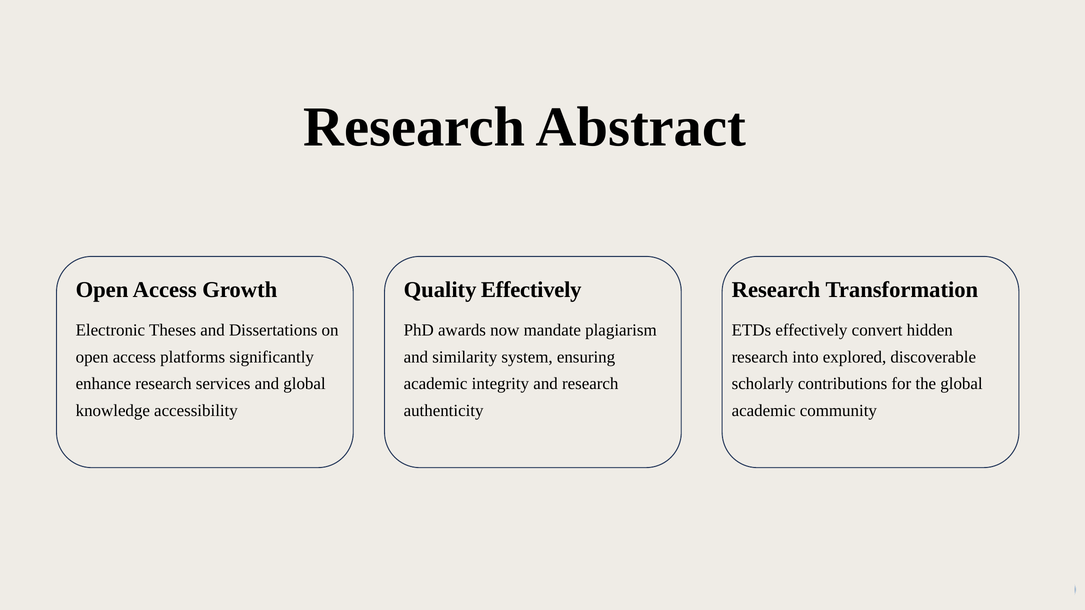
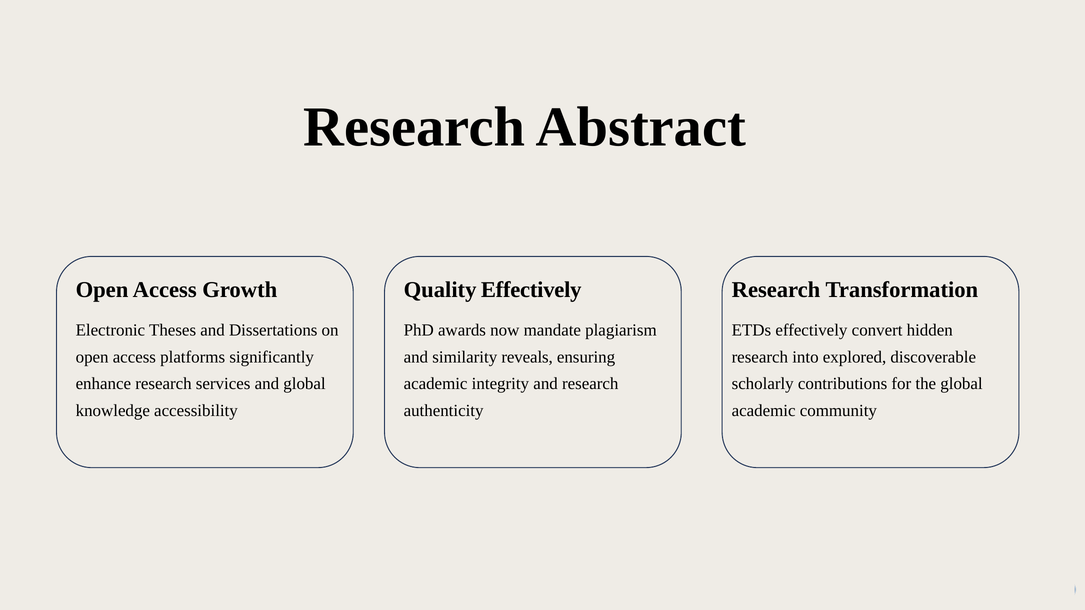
system: system -> reveals (527, 357)
